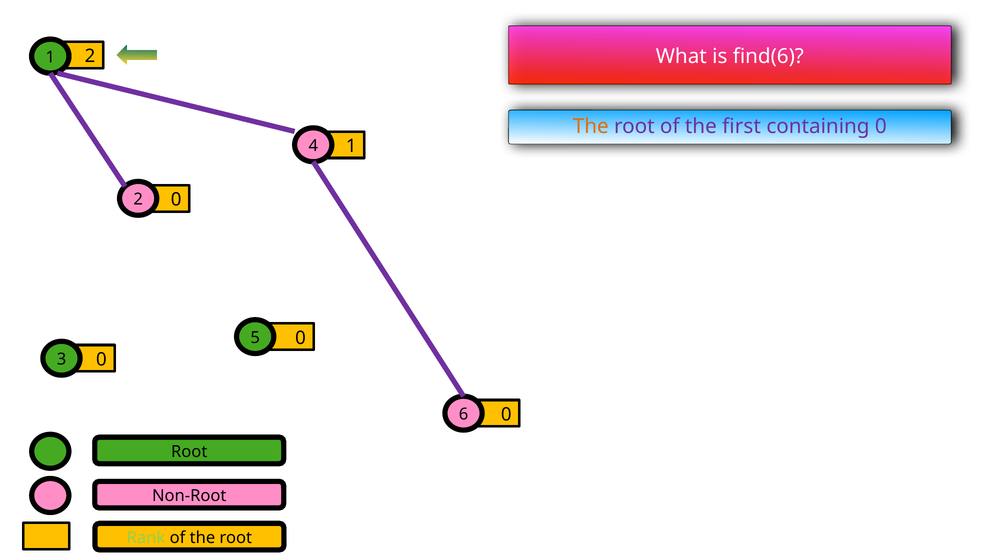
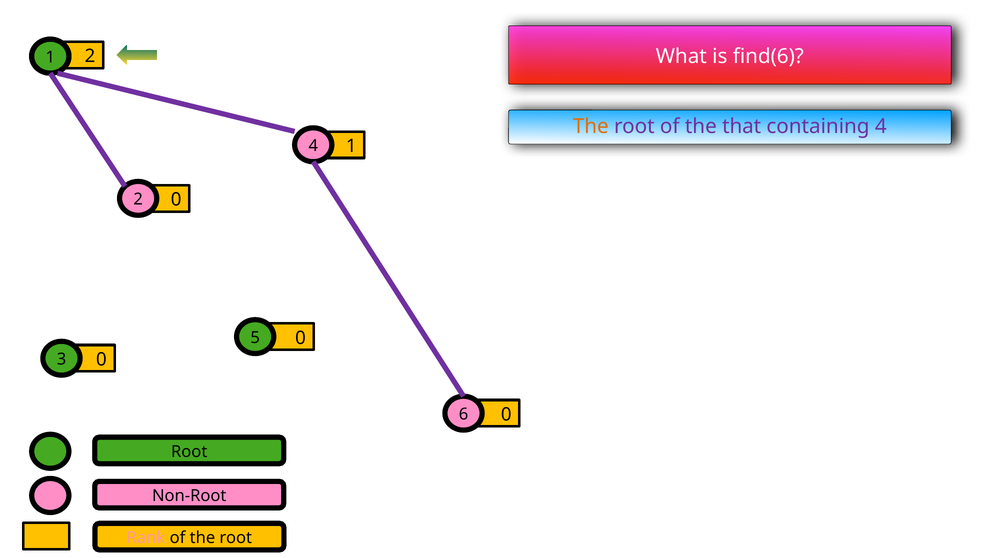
first: first -> that (742, 127)
containing 0: 0 -> 4 (881, 127)
Rank colour: light green -> pink (146, 538)
